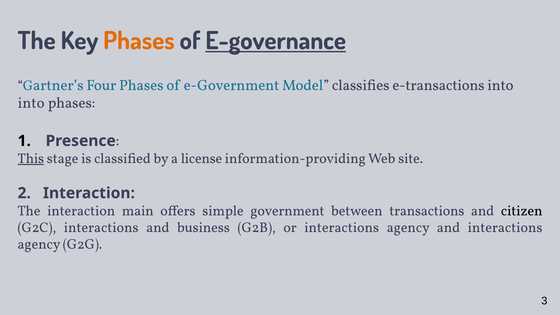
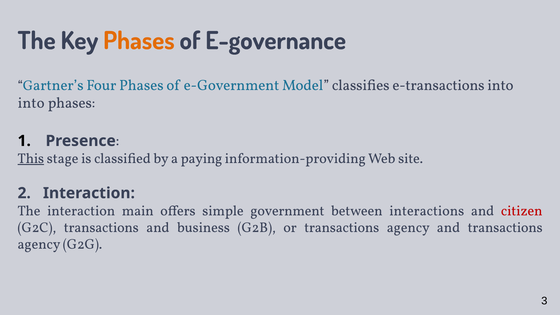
E-governance underline: present -> none (276, 41)
license: license -> paying (201, 158)
transactions: transactions -> interactions (427, 211)
citizen colour: black -> red (522, 211)
G2C interactions: interactions -> transactions (101, 228)
or interactions: interactions -> transactions (342, 228)
and interactions: interactions -> transactions (505, 228)
